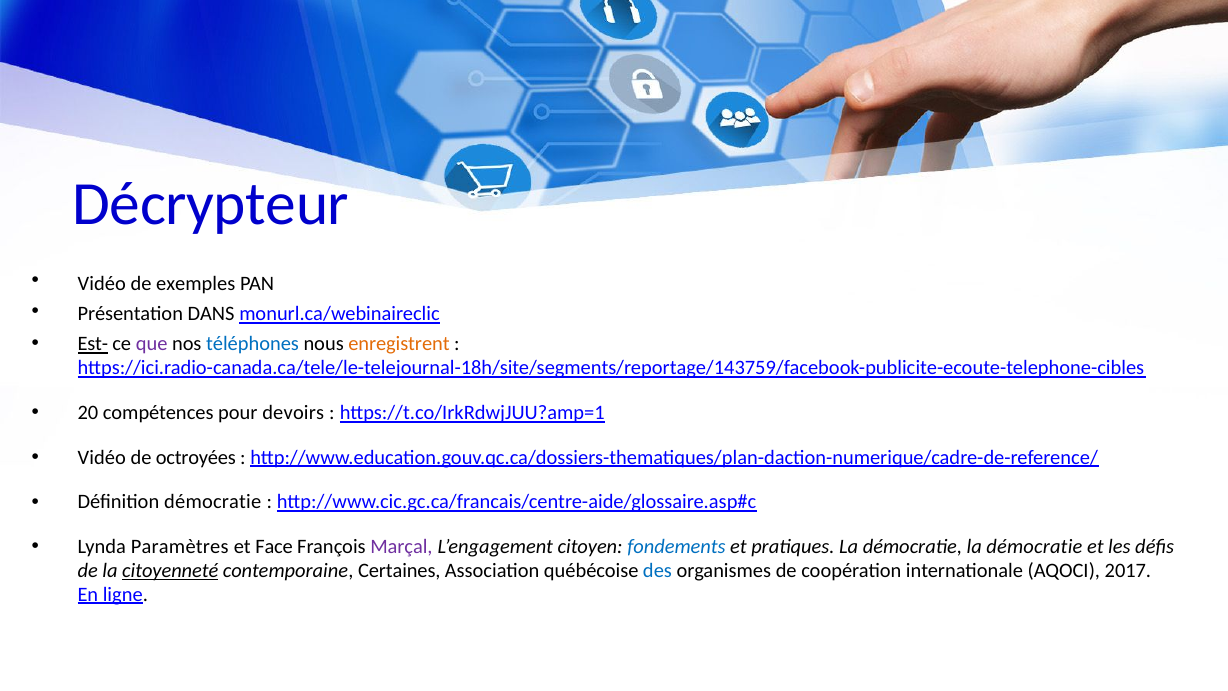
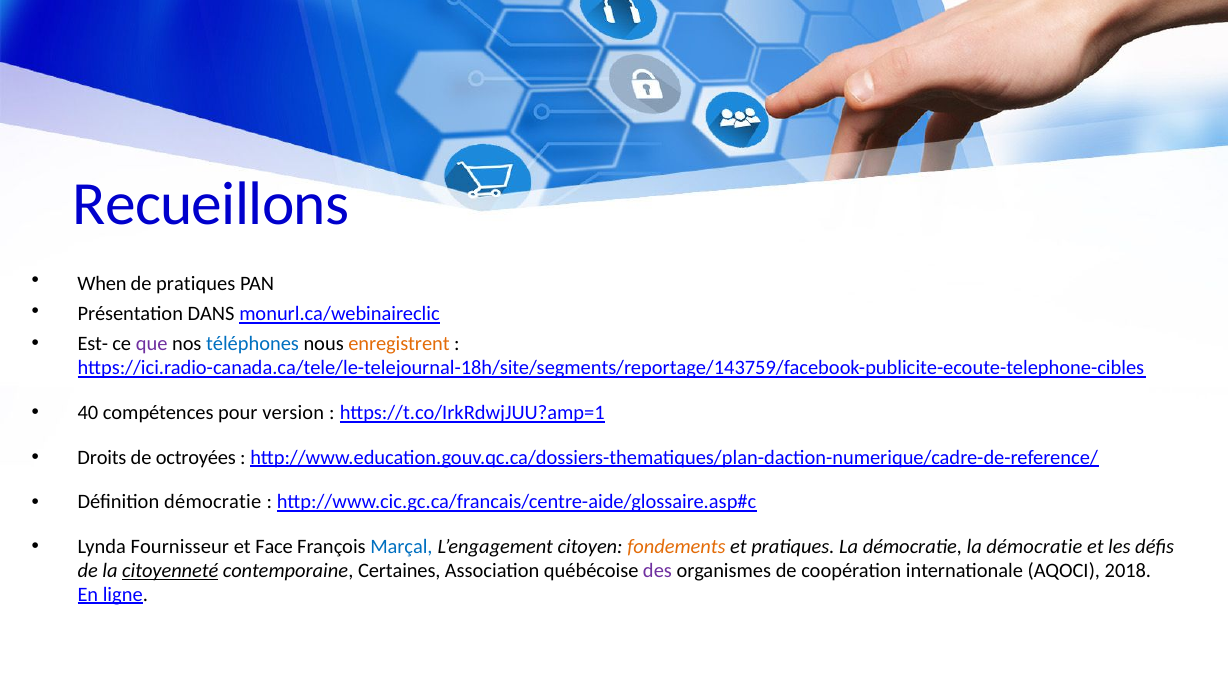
Décrypteur: Décrypteur -> Recueillons (211, 204)
Vidéo: Vidéo -> When (102, 283)
de exemples: exemples -> pratiques (196, 283)
Est- underline: present -> none (93, 344)
20: 20 -> 40 (88, 412)
devoirs: devoirs -> version (293, 412)
Vidéo: Vidéo -> Droits (102, 457)
Paramètres: Paramètres -> Fournisseur (180, 547)
Marçal colour: purple -> blue (401, 547)
fondements colour: blue -> orange (676, 547)
des colour: blue -> purple (657, 571)
2017: 2017 -> 2018 (1128, 571)
